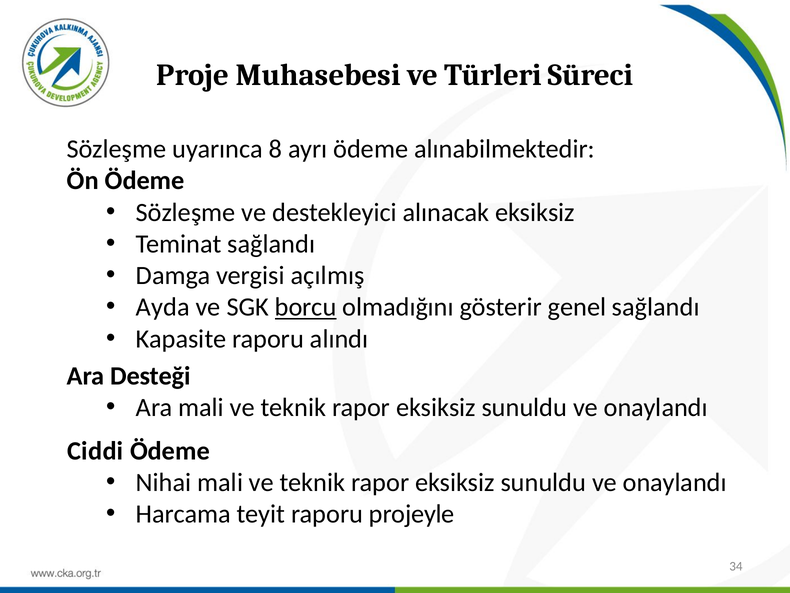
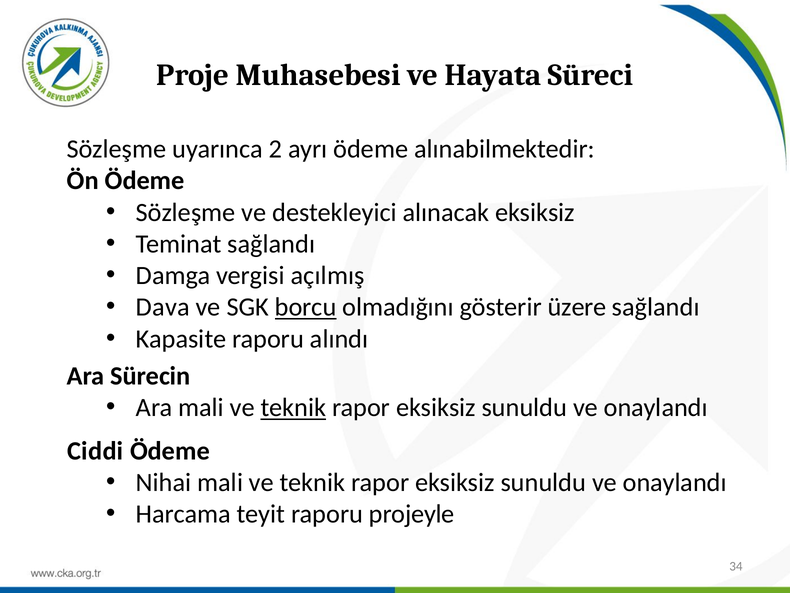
Türleri: Türleri -> Hayata (493, 75)
8: 8 -> 2 (275, 149)
Ayda: Ayda -> Dava (163, 307)
genel: genel -> üzere (577, 307)
Desteği: Desteği -> Sürecin (150, 376)
teknik underline: none -> present (293, 407)
